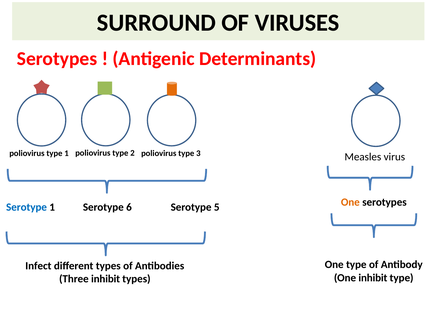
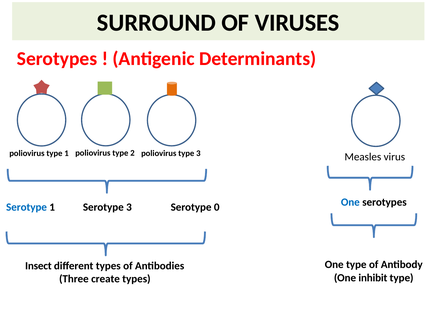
One colour: orange -> blue (350, 202)
Serotype 6: 6 -> 3 (129, 207)
5: 5 -> 0 (217, 207)
Infect: Infect -> Insect (38, 266)
Three inhibit: inhibit -> create (106, 279)
